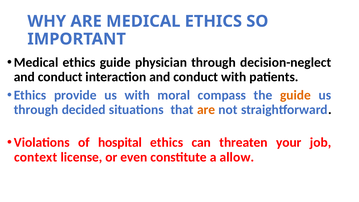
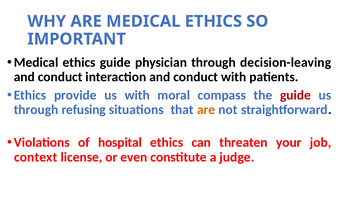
decision-neglect: decision-neglect -> decision-leaving (286, 62)
guide colour: orange -> red (296, 95)
decided: decided -> refusing (84, 110)
allow: allow -> judge (237, 157)
